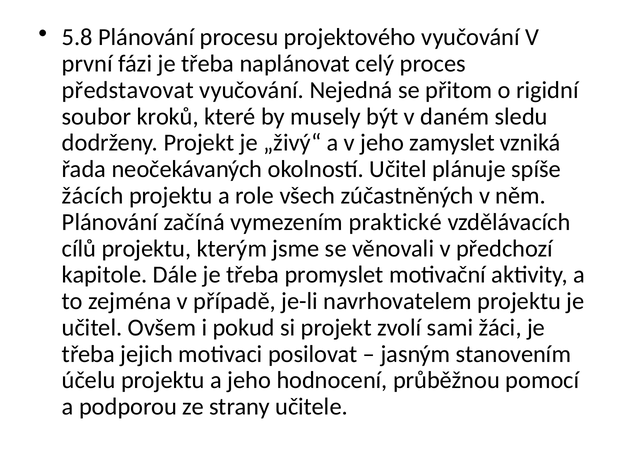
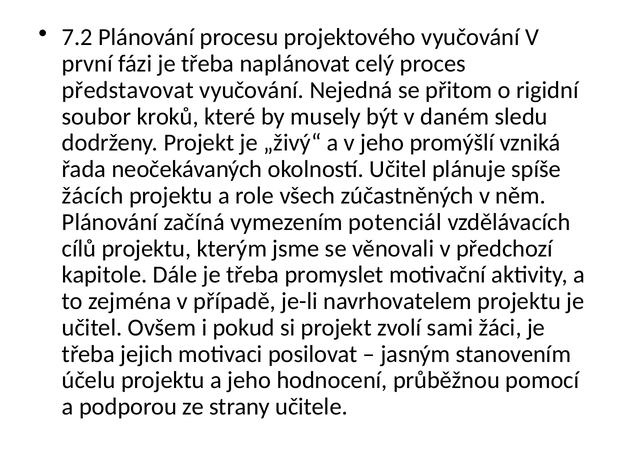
5.8: 5.8 -> 7.2 (77, 37)
zamyslet: zamyslet -> promýšlí (452, 143)
praktické: praktické -> potenciál (395, 222)
